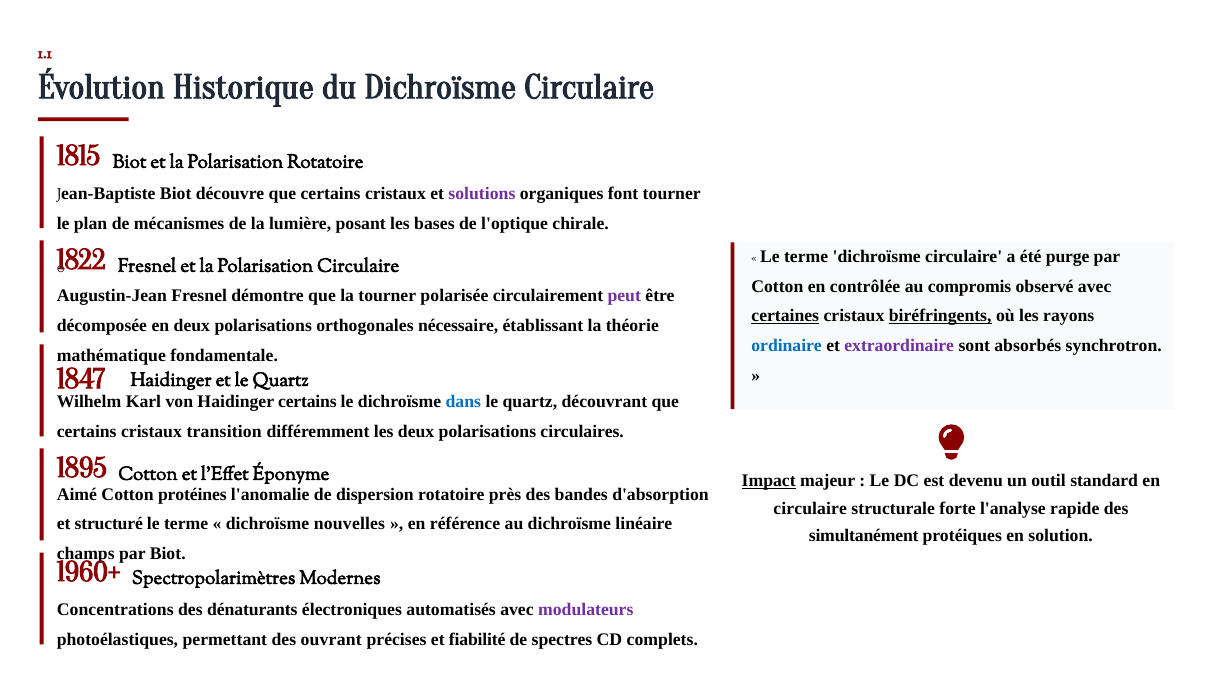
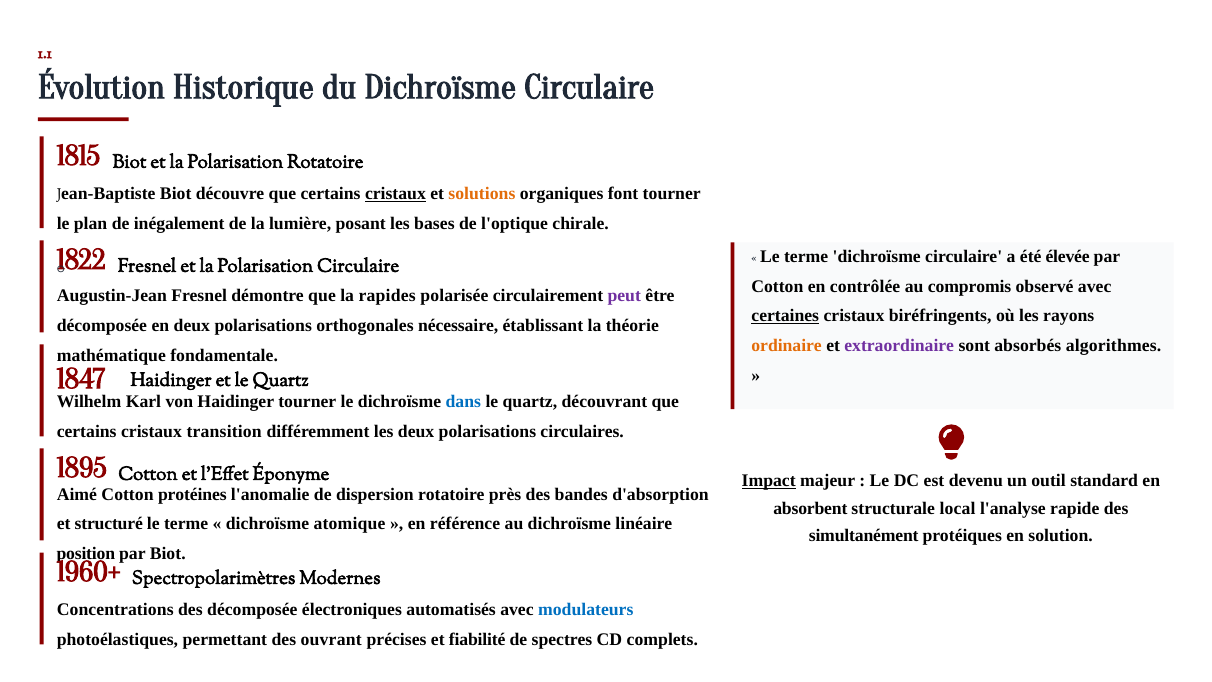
cristaux underline: none -> present (395, 194)
solutions colour: purple -> orange (482, 194)
mécanismes: mécanismes -> inégalement (179, 224)
purge: purge -> élevée (1068, 257)
la tourner: tourner -> rapides (387, 296)
biréfringents underline: present -> none (940, 316)
ordinaire colour: blue -> orange (787, 346)
synchrotron: synchrotron -> algorithmes (1114, 346)
Haidinger certains: certains -> tourner (307, 402)
circulaire: circulaire -> absorbent (810, 508)
forte: forte -> local (958, 508)
nouvelles: nouvelles -> atomique (350, 524)
champs: champs -> position (86, 553)
des dénaturants: dénaturants -> décomposée (252, 610)
modulateurs colour: purple -> blue (586, 610)
